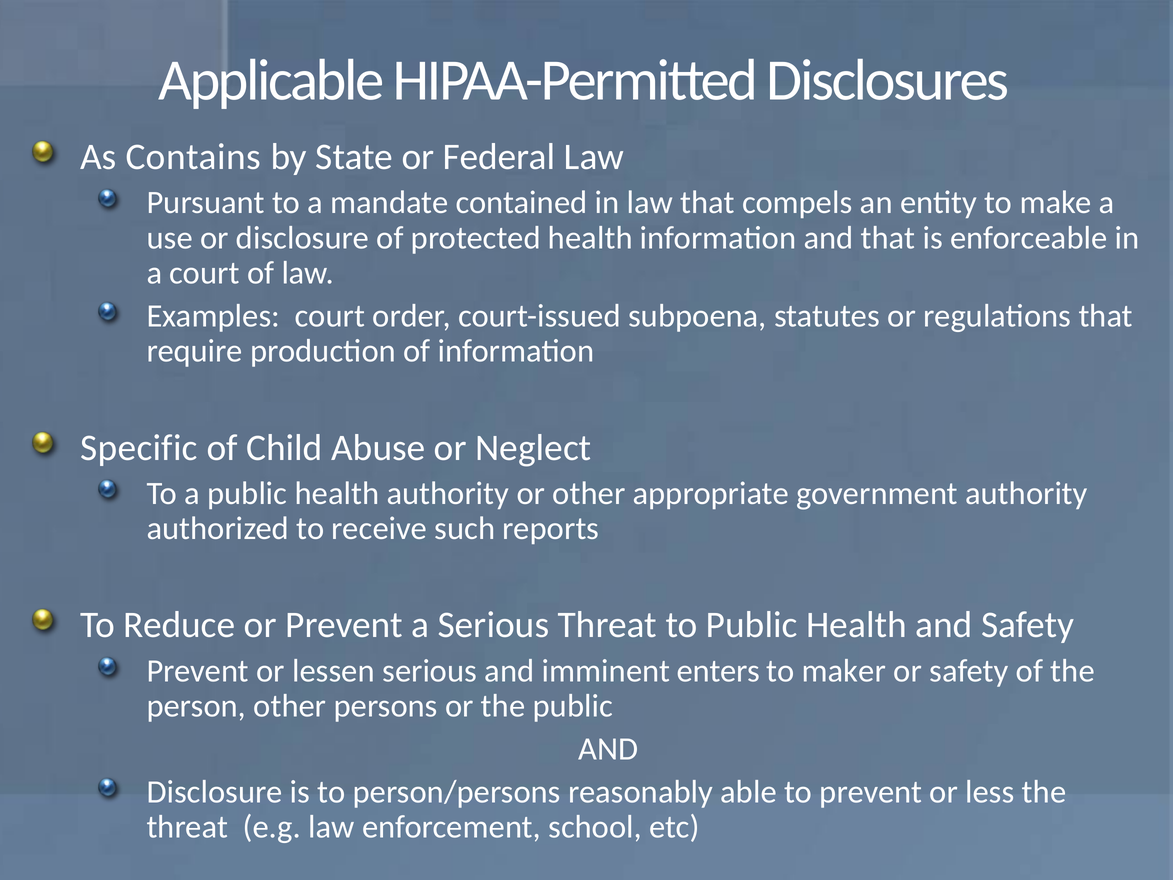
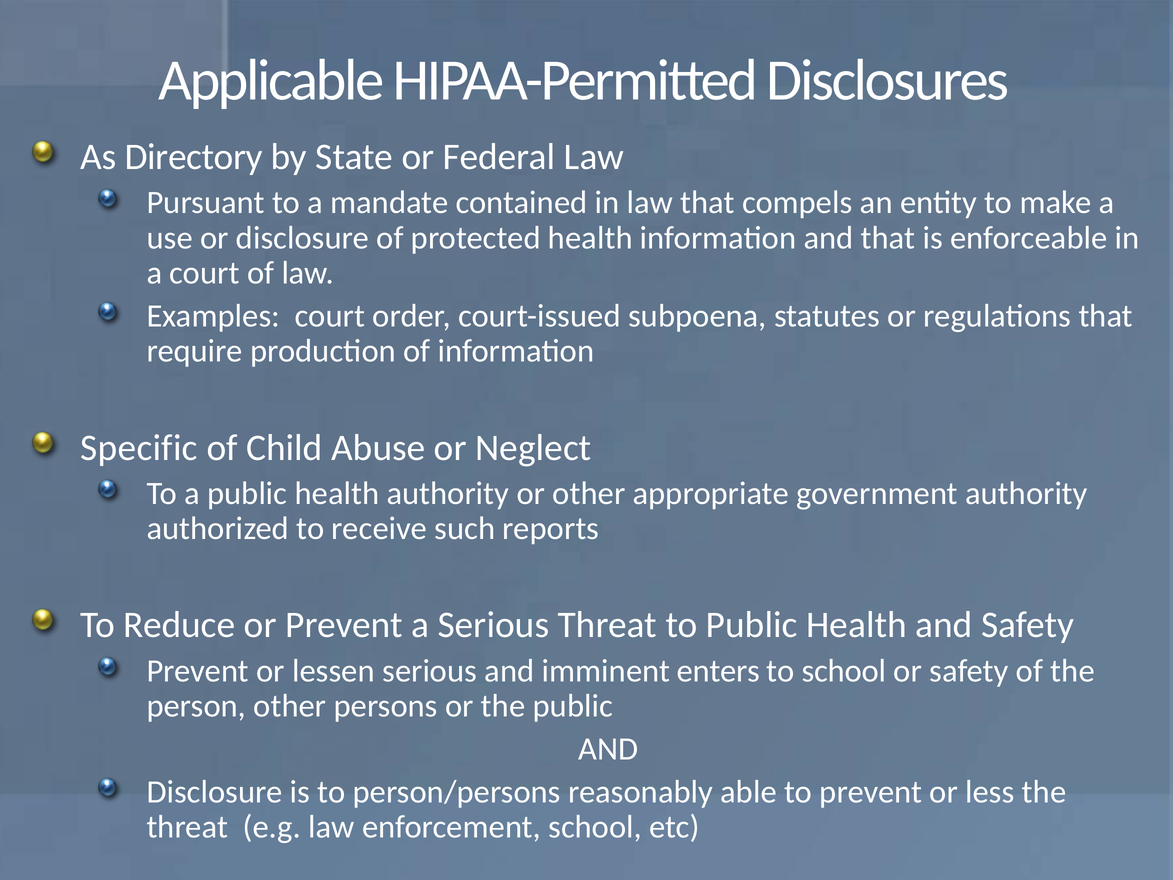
Contains: Contains -> Directory (194, 157)
to maker: maker -> school (844, 671)
